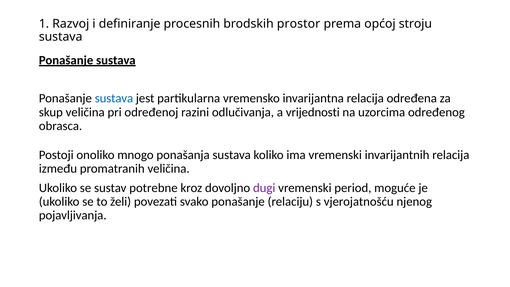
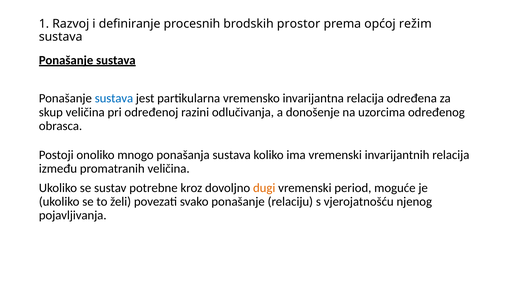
stroju: stroju -> režim (415, 24)
vrijednosti: vrijednosti -> donošenje (313, 112)
dugi colour: purple -> orange (264, 188)
